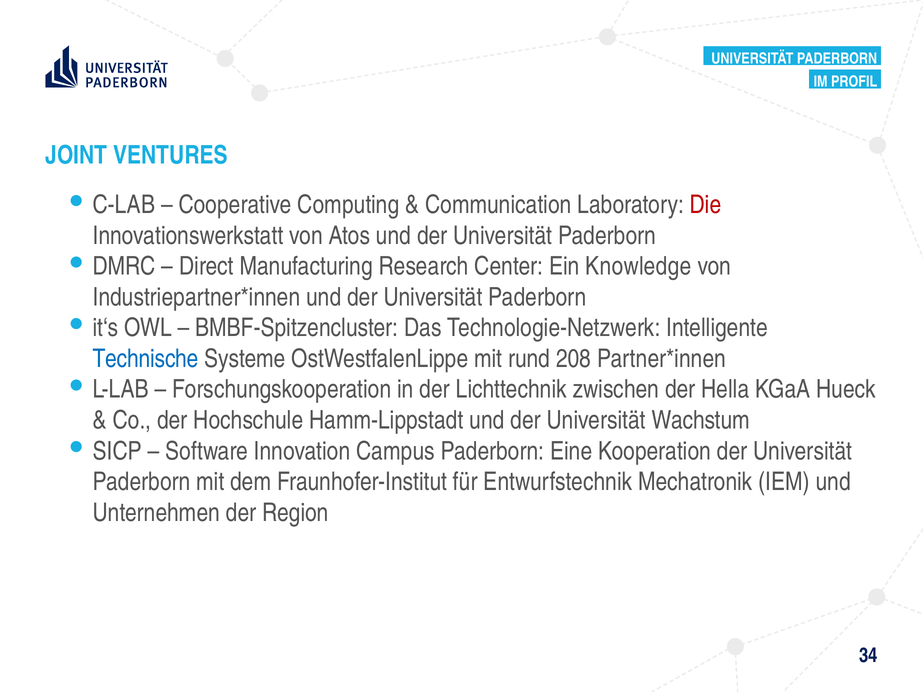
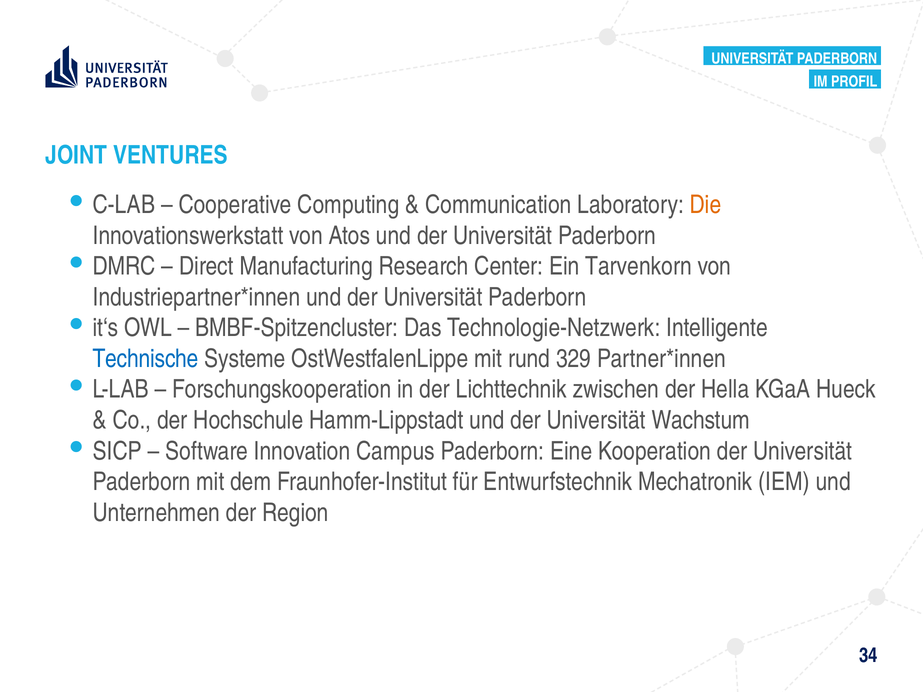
Die colour: red -> orange (706, 205)
Knowledge: Knowledge -> Tarvenkorn (639, 267)
208: 208 -> 329 (574, 359)
